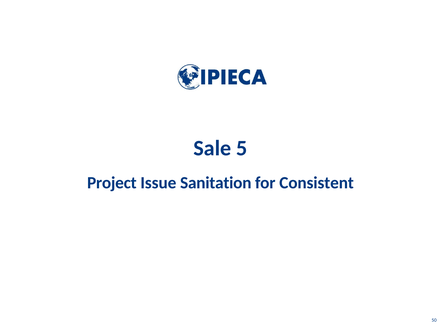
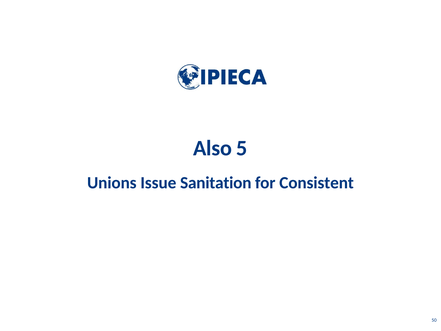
Sale: Sale -> Also (212, 148)
Project: Project -> Unions (112, 183)
